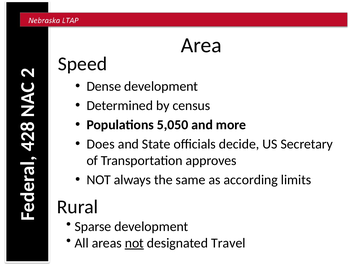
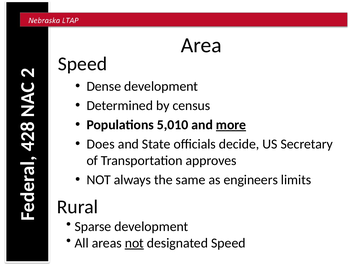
5,050: 5,050 -> 5,010 (173, 125)
more underline: none -> present (231, 125)
according: according -> engineers (251, 180)
designated Travel: Travel -> Speed (228, 243)
